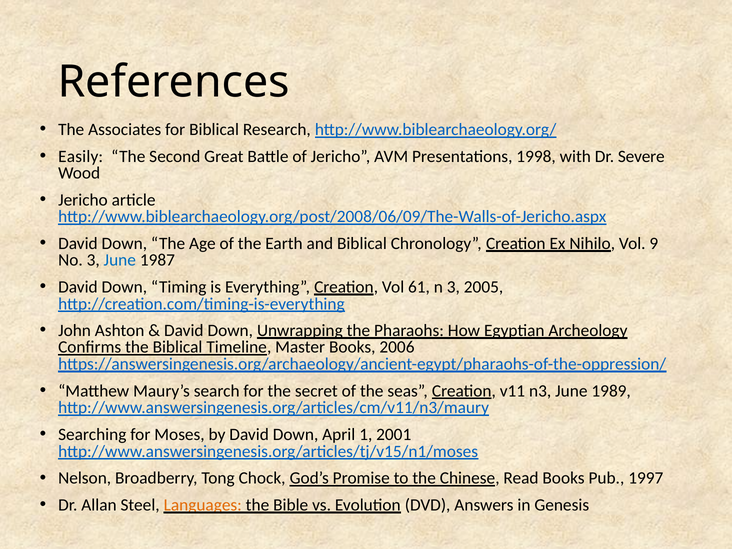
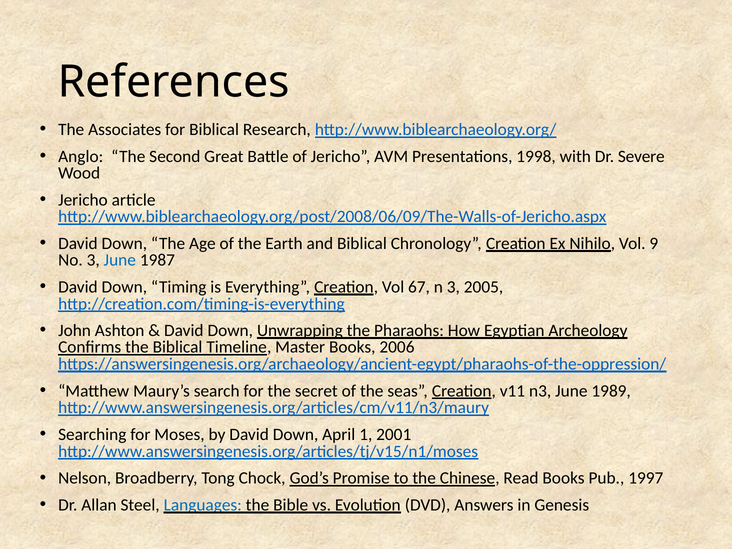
Easily: Easily -> Anglo (81, 157)
61: 61 -> 67 (419, 287)
Languages colour: orange -> blue (203, 505)
